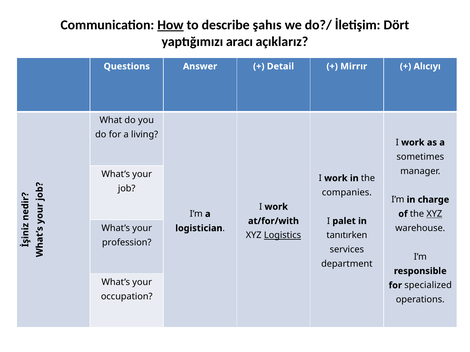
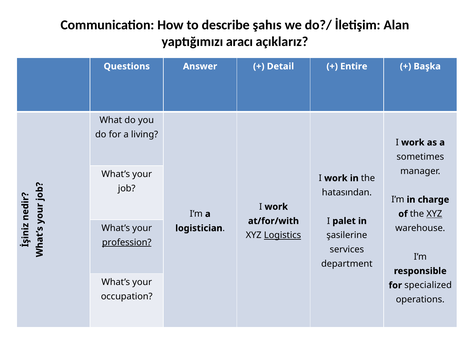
How underline: present -> none (170, 25)
Dört: Dört -> Alan (396, 25)
Mirrır: Mirrır -> Entire (354, 66)
Alıcıyı: Alıcıyı -> Başka (427, 66)
companies: companies -> hatasından (347, 193)
tanıtırken: tanıtırken -> şasilerine (347, 236)
profession underline: none -> present (127, 243)
